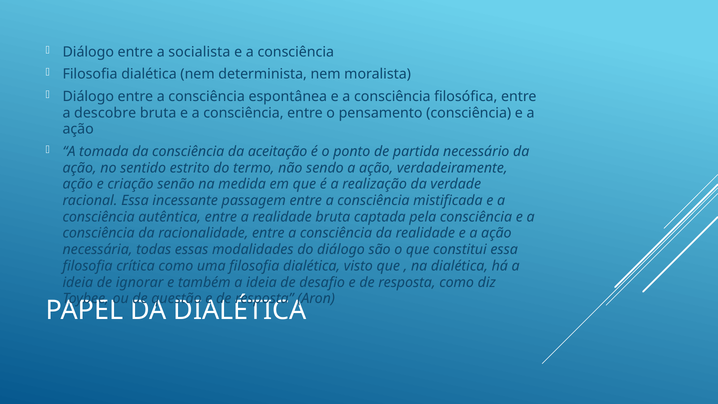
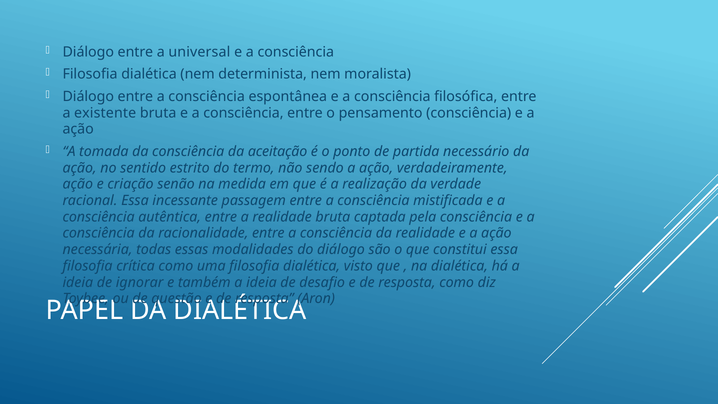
socialista: socialista -> universal (199, 52)
descobre: descobre -> existente (105, 113)
